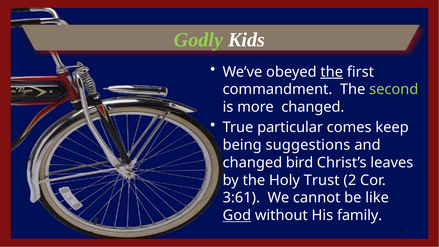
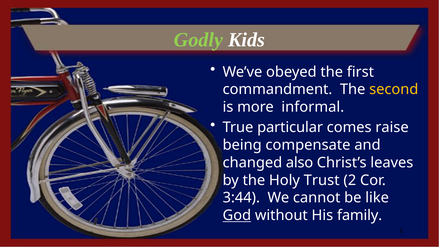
the underline: present -> none (332, 72)
second colour: light green -> yellow (394, 89)
more changed: changed -> informal (313, 107)
keep: keep -> raise (392, 127)
suggestions: suggestions -> compensate (308, 145)
bird: bird -> also (300, 163)
3:61: 3:61 -> 3:44 (241, 198)
